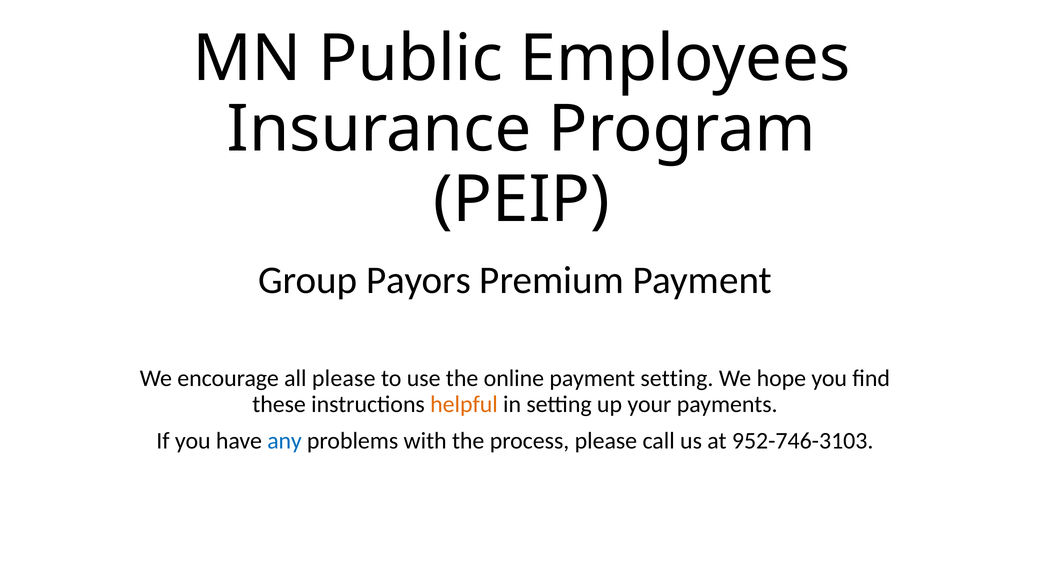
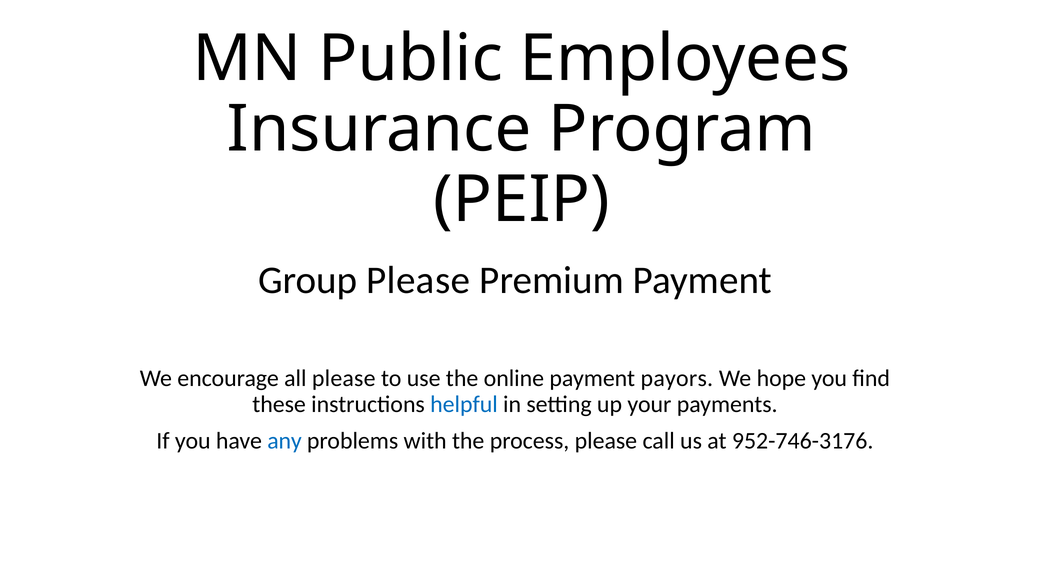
Group Payors: Payors -> Please (418, 280)
payment setting: setting -> payors (677, 378)
helpful colour: orange -> blue (464, 404)
952-746-3103: 952-746-3103 -> 952-746-3176 (803, 441)
